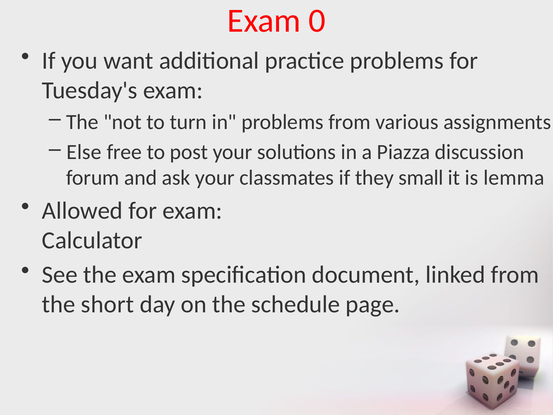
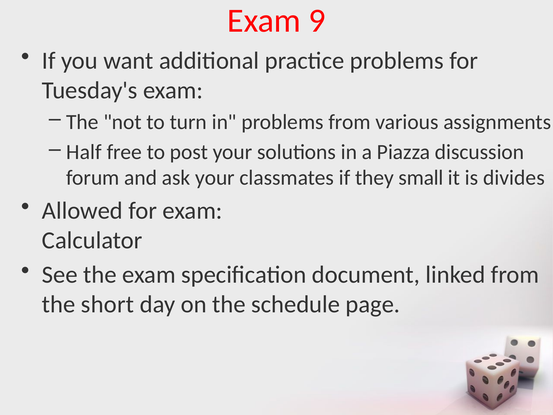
0: 0 -> 9 (317, 21)
Else: Else -> Half (84, 152)
lemma: lemma -> divides (514, 178)
